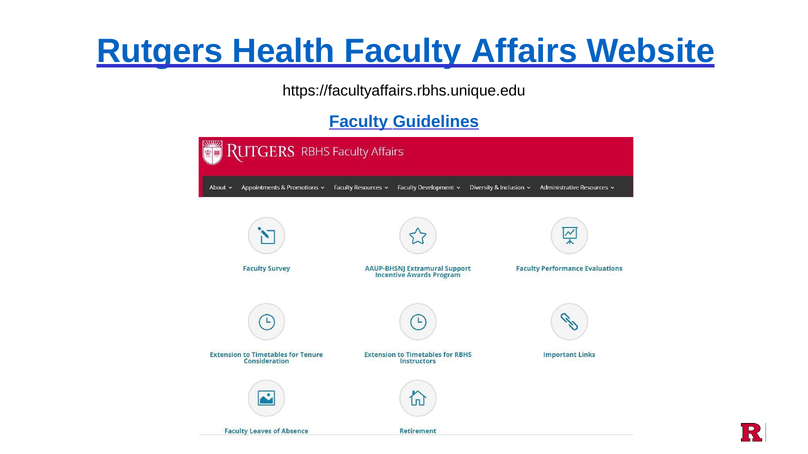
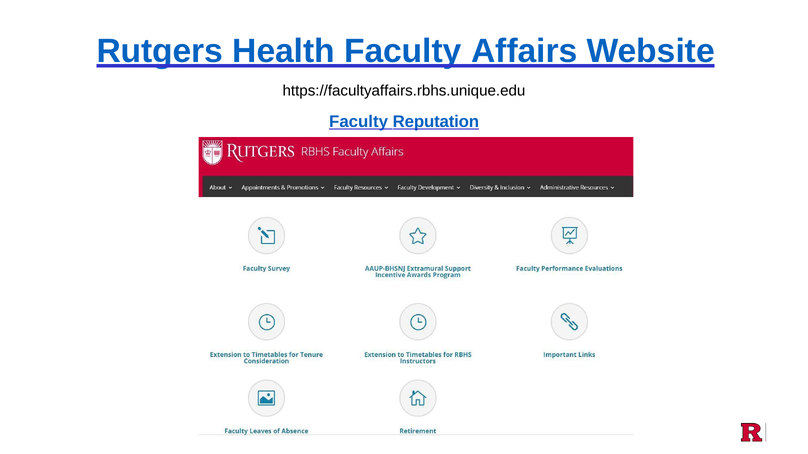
Guidelines: Guidelines -> Reputation (436, 122)
